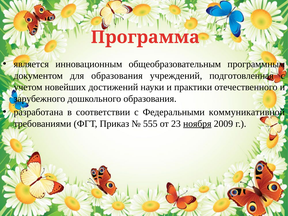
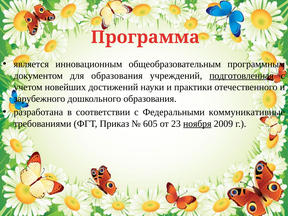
подготовленная underline: none -> present (241, 76)
коммуникативной: коммуникативной -> коммуникативные (247, 112)
555: 555 -> 605 (150, 124)
